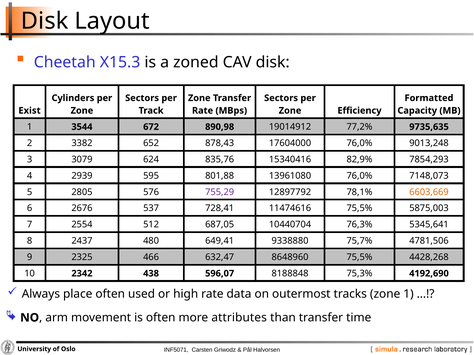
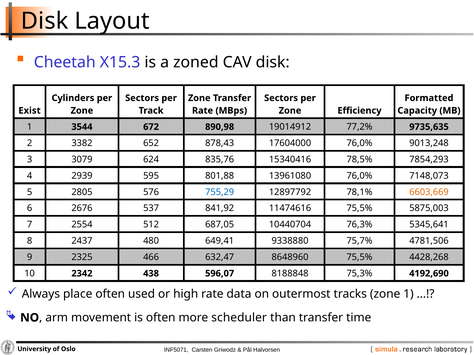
82,9%: 82,9% -> 78,5% (359, 160)
755,29 colour: purple -> blue (220, 192)
728,41: 728,41 -> 841,92 (220, 209)
attributes: attributes -> scheduler (239, 318)
